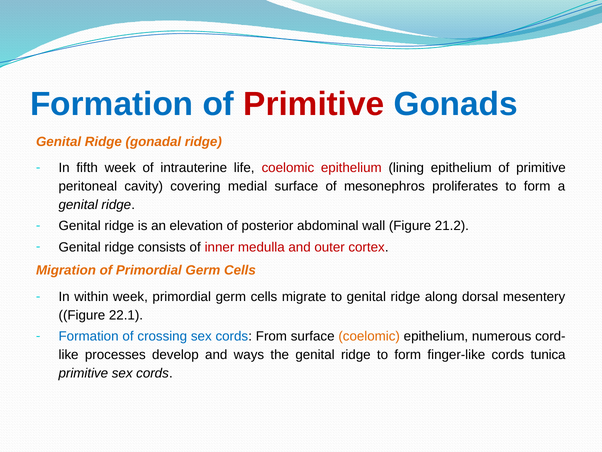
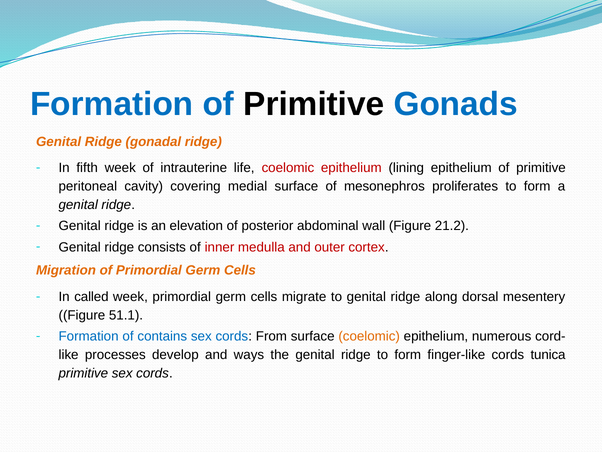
Primitive colour: red -> black (314, 104)
within: within -> called (91, 296)
22.1: 22.1 -> 51.1 (126, 315)
crossing: crossing -> contains (162, 336)
